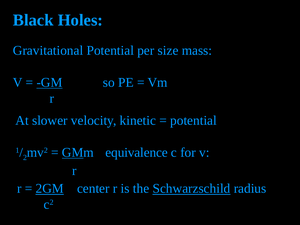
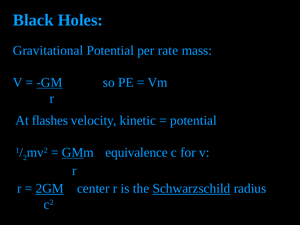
size: size -> rate (168, 50)
slower: slower -> flashes (50, 120)
